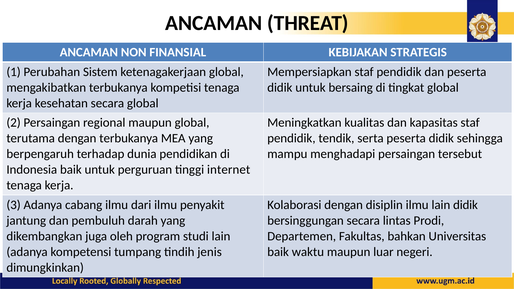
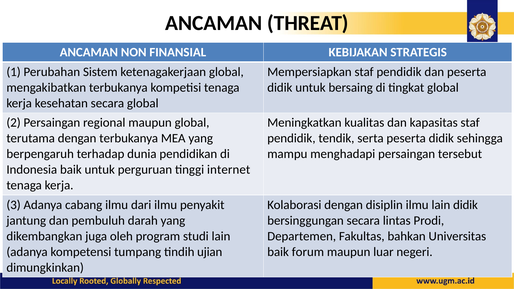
jenis: jenis -> ujian (210, 252)
waktu: waktu -> forum (308, 252)
